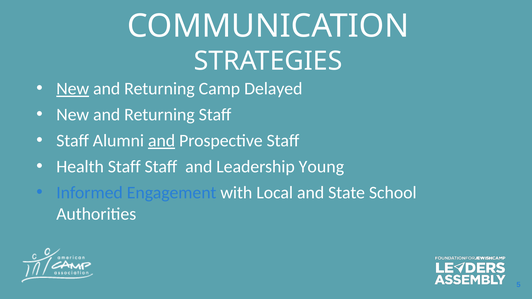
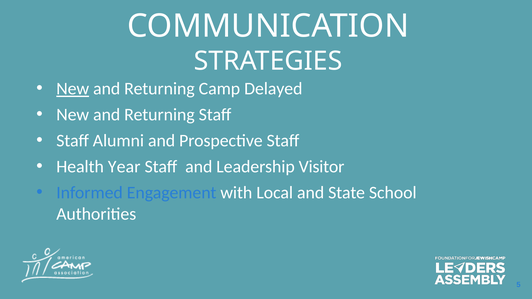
and underline: present -> none (162, 141)
Health Staff: Staff -> Year (124, 167)
Young: Young -> Visitor (322, 167)
